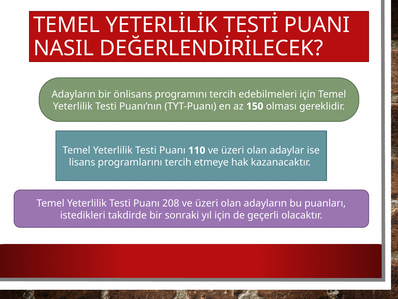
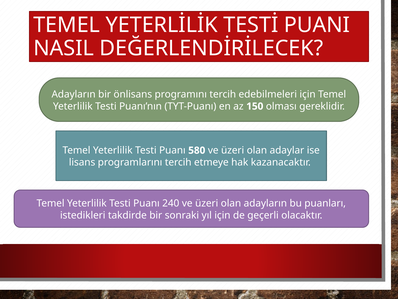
110: 110 -> 580 (197, 150)
208: 208 -> 240 (171, 203)
